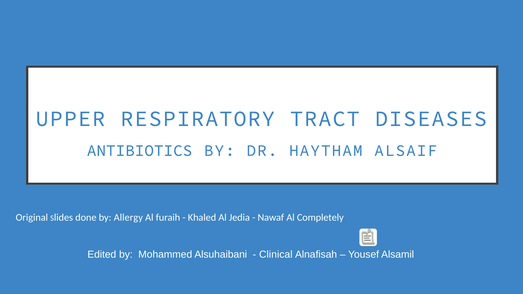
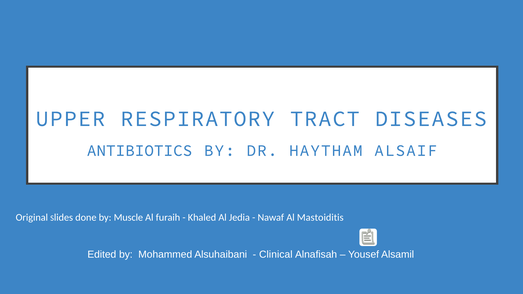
Allergy: Allergy -> Muscle (128, 218)
Completely: Completely -> Mastoiditis (320, 218)
